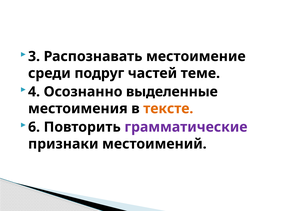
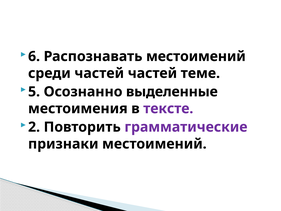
3: 3 -> 6 (34, 56)
Распознавать местоимение: местоимение -> местоимений (196, 56)
среди подруг: подруг -> частей (99, 73)
4: 4 -> 5 (34, 92)
тексте colour: orange -> purple (168, 108)
6: 6 -> 2 (34, 127)
